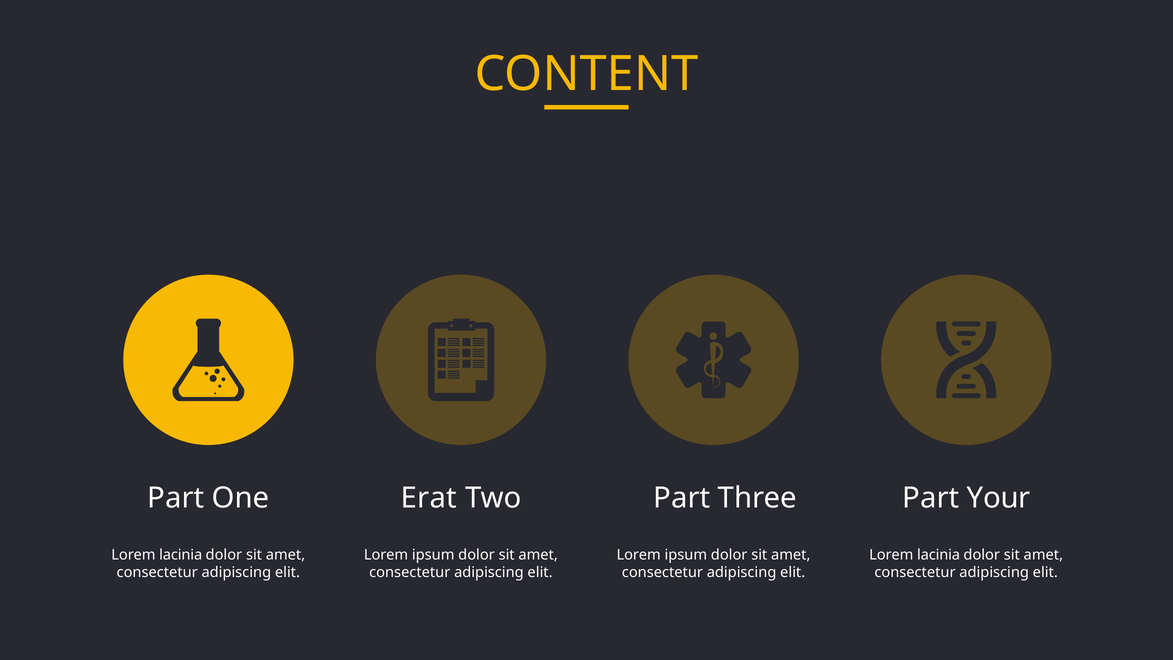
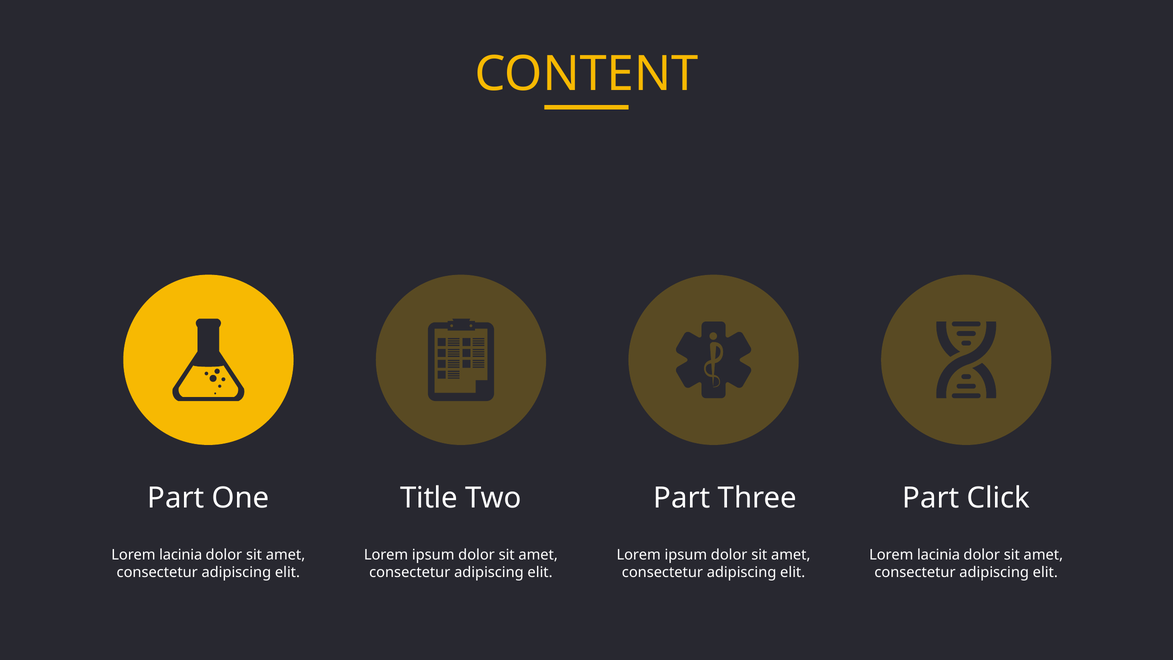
Erat: Erat -> Title (429, 498)
Your: Your -> Click (999, 498)
